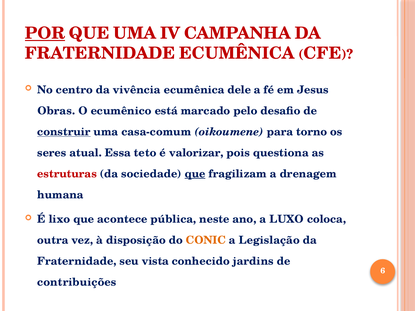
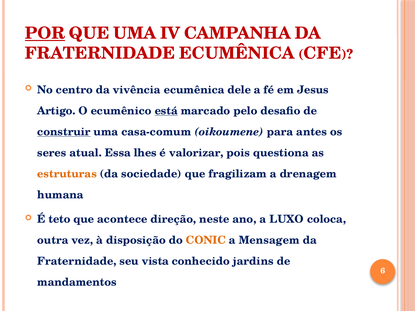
Obras: Obras -> Artigo (56, 111)
está underline: none -> present (166, 111)
torno: torno -> antes (312, 132)
teto: teto -> lhes (145, 153)
estruturas colour: red -> orange (67, 174)
que underline: present -> none (195, 174)
lixo: lixo -> teto (60, 219)
pública: pública -> direção (173, 219)
Legislação: Legislação -> Mensagem (269, 240)
contribuições: contribuições -> mandamentos (77, 282)
